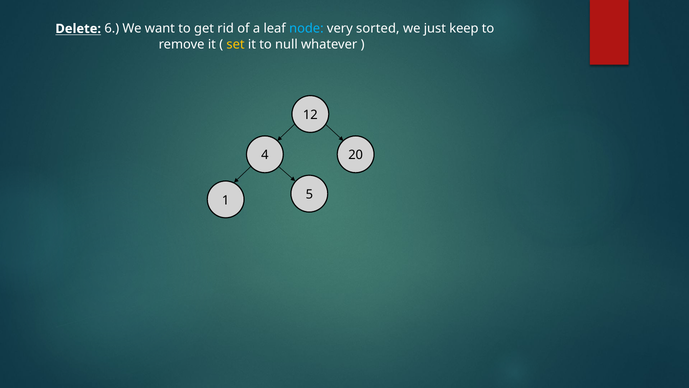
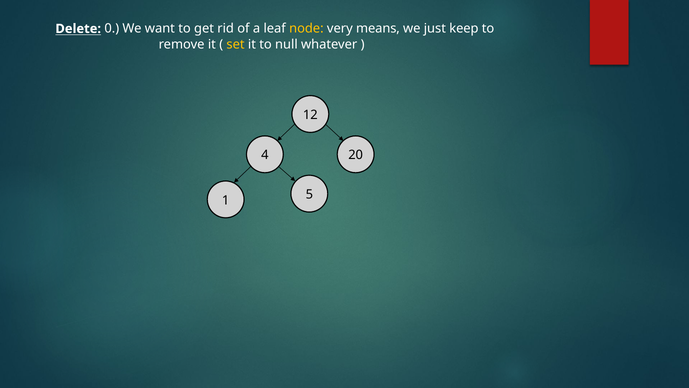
6: 6 -> 0 (112, 29)
node colour: light blue -> yellow (306, 29)
sorted: sorted -> means (378, 29)
